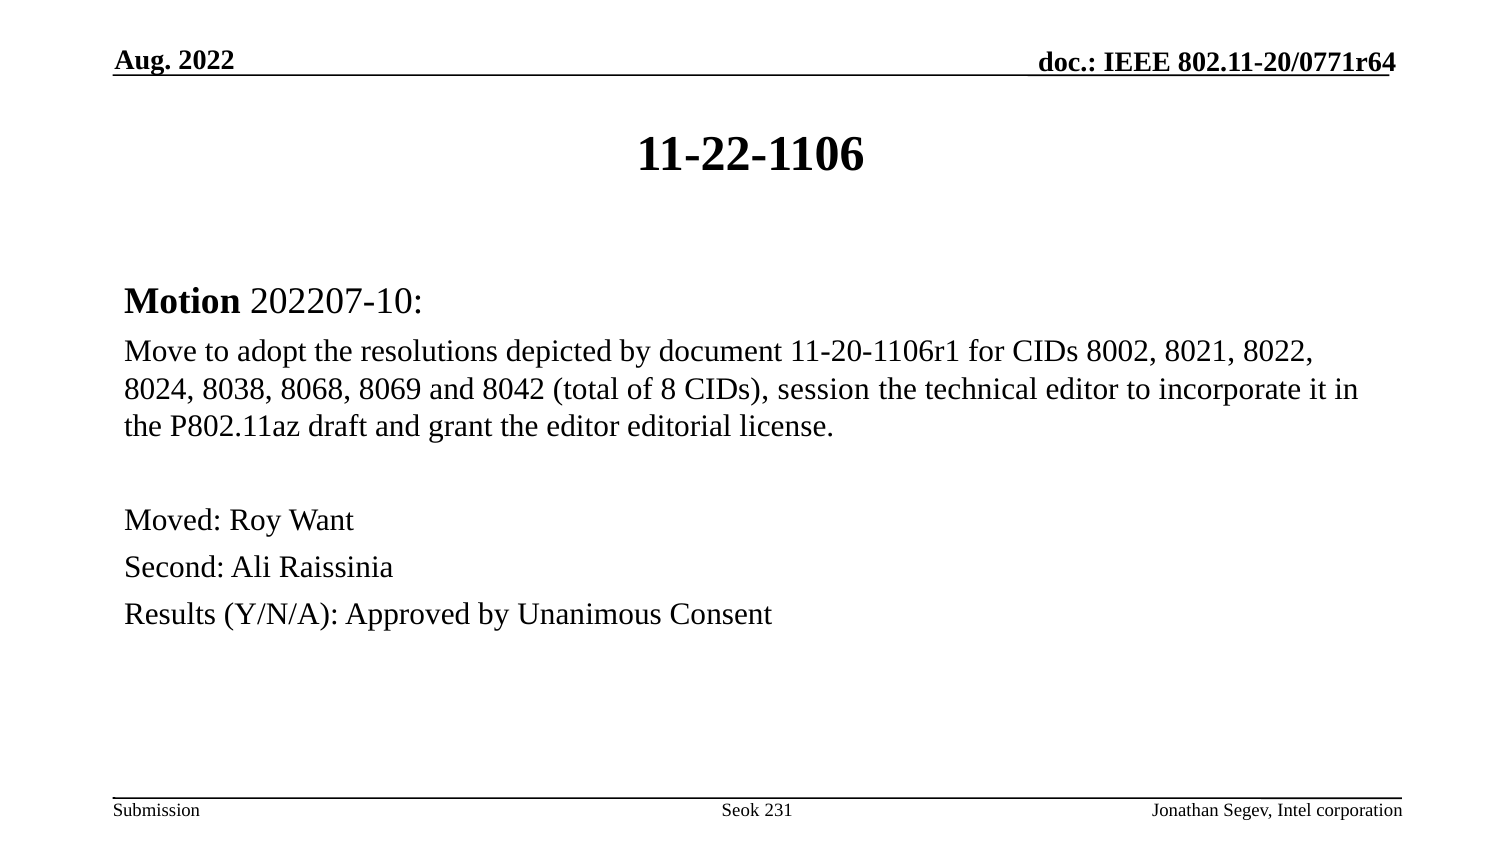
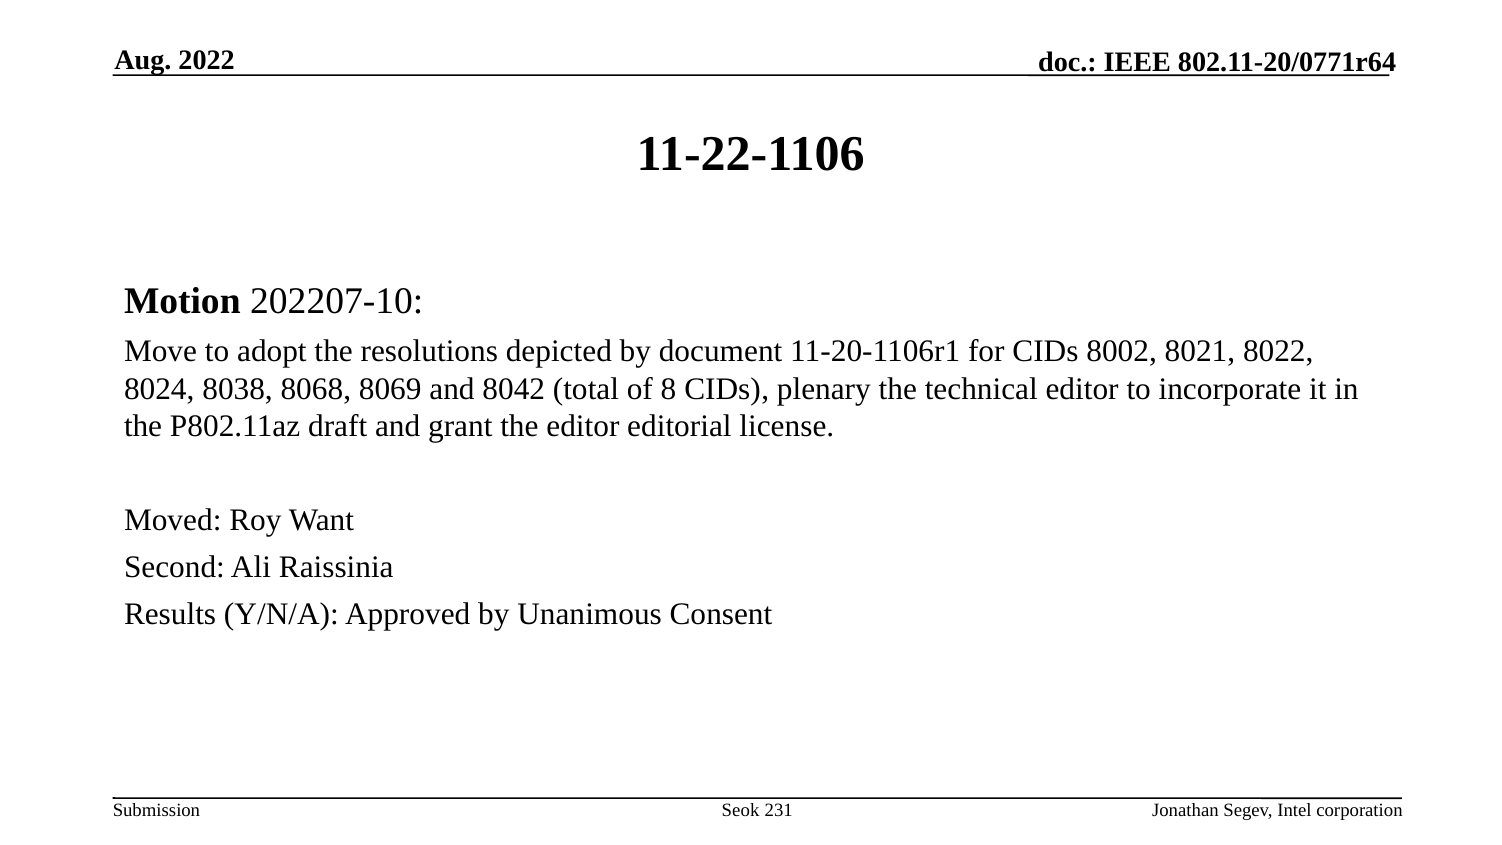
session: session -> plenary (824, 389)
